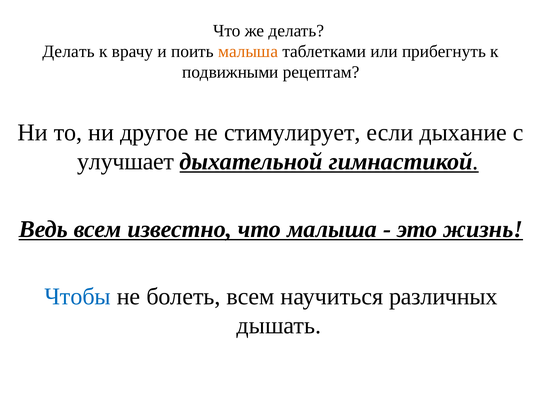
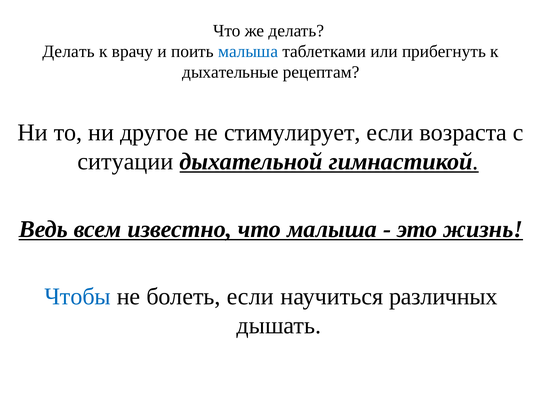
малыша colour: orange -> blue (248, 51)
подвижными: подвижными -> дыхательные (230, 72)
дыхание: дыхание -> возраста (463, 132)
улучшает: улучшает -> ситуации (125, 161)
болеть всем: всем -> если (250, 296)
